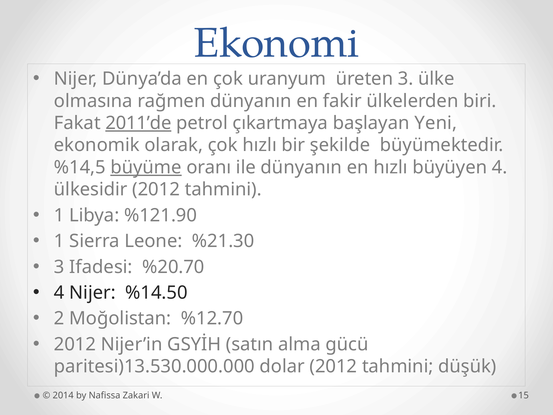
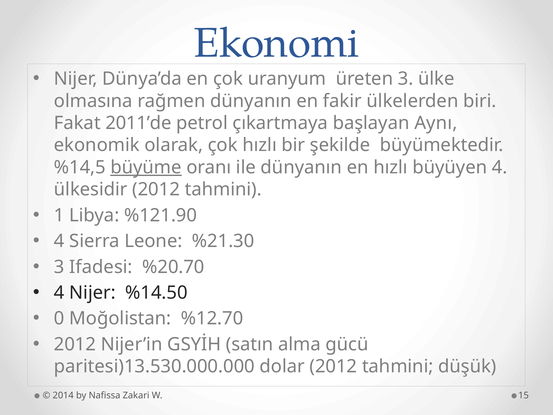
2011’de underline: present -> none (138, 123)
Yeni: Yeni -> Aynı (436, 123)
1: 1 -> 4 (59, 241)
2: 2 -> 0 (59, 318)
